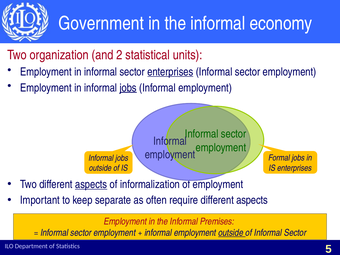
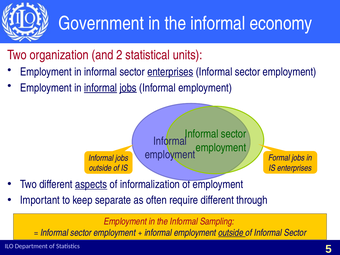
informal underline: none -> present (101, 88)
require different aspects: aspects -> through (252, 200)
Premises: Premises -> Sampling (217, 222)
